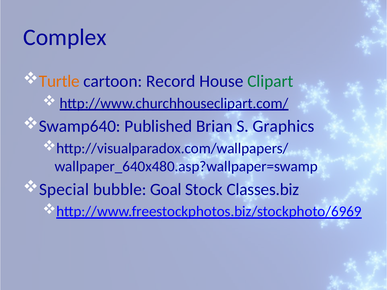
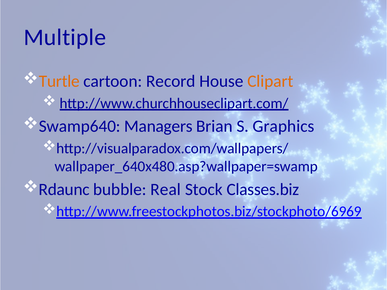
Complex: Complex -> Multiple (65, 37)
Clipart colour: green -> orange (270, 81)
Published: Published -> Managers (158, 126)
Special: Special -> Rdaunc (64, 190)
Goal: Goal -> Real (166, 190)
